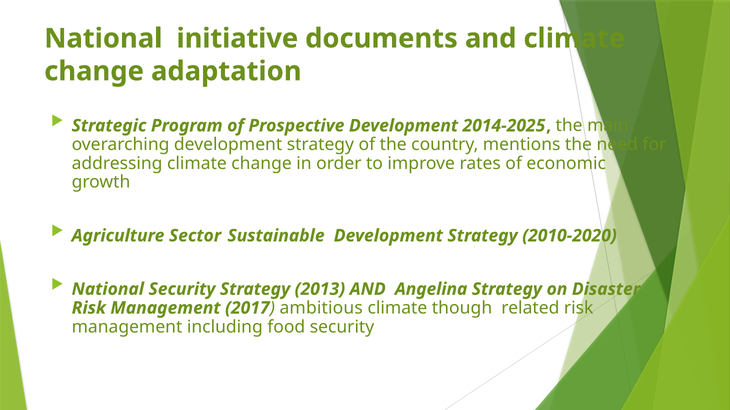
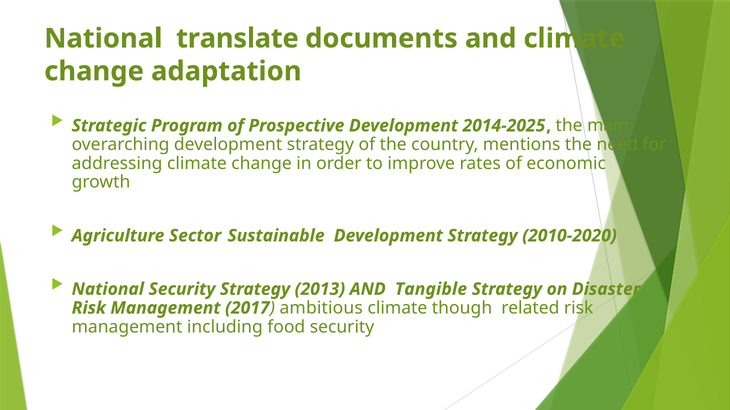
initiative: initiative -> translate (237, 39)
Angelina: Angelina -> Tangible (431, 290)
